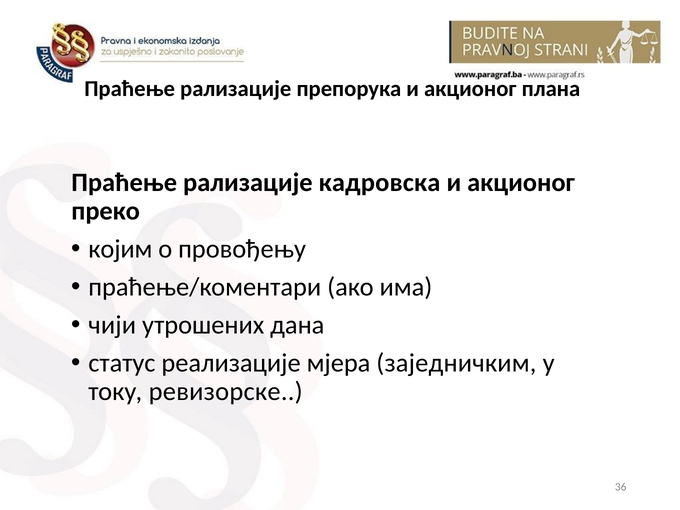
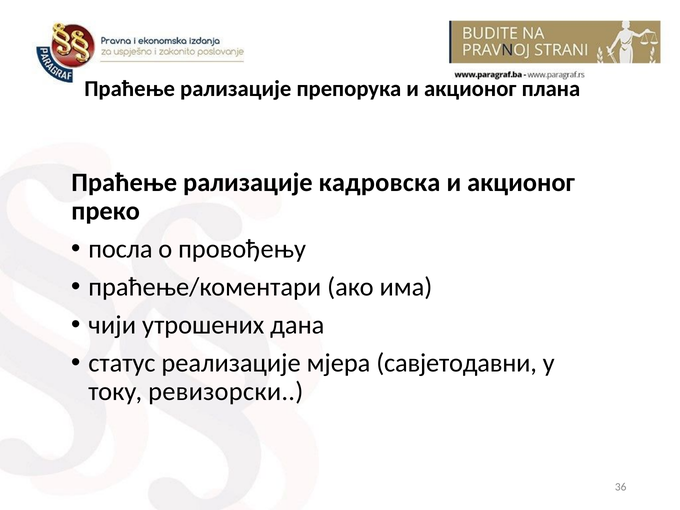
којим: којим -> посла (120, 249)
заједничким: заједничким -> савјетодавни (457, 363)
ревизорске: ревизорске -> ревизорски (226, 392)
